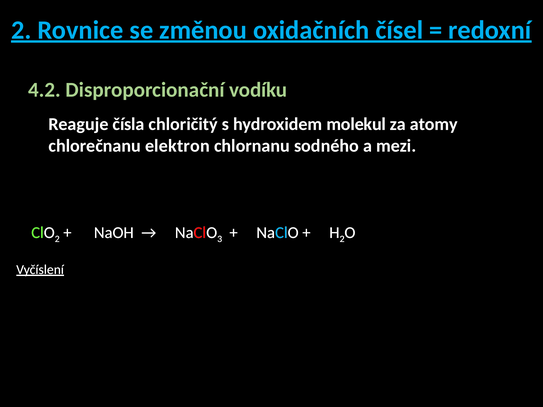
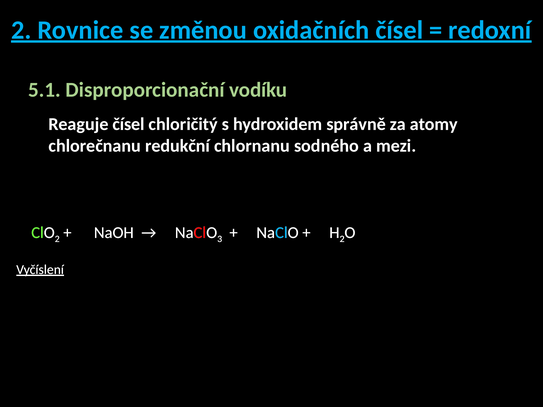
4.2: 4.2 -> 5.1 (45, 90)
Reaguje čísla: čísla -> čísel (129, 124)
molekul: molekul -> správně (356, 124)
elektron: elektron -> redukční (178, 146)
